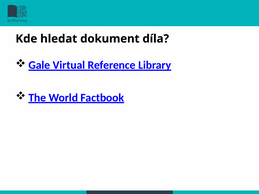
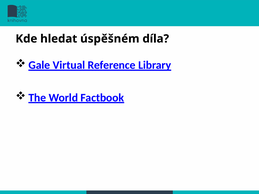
dokument: dokument -> úspěšném (110, 39)
